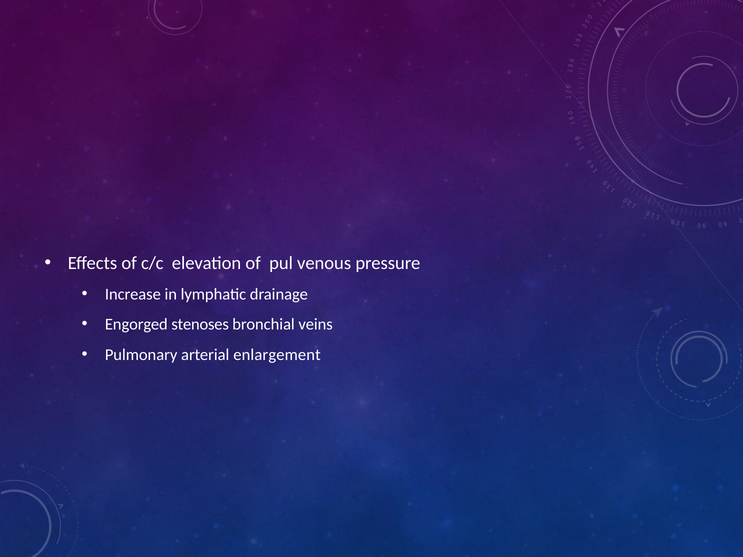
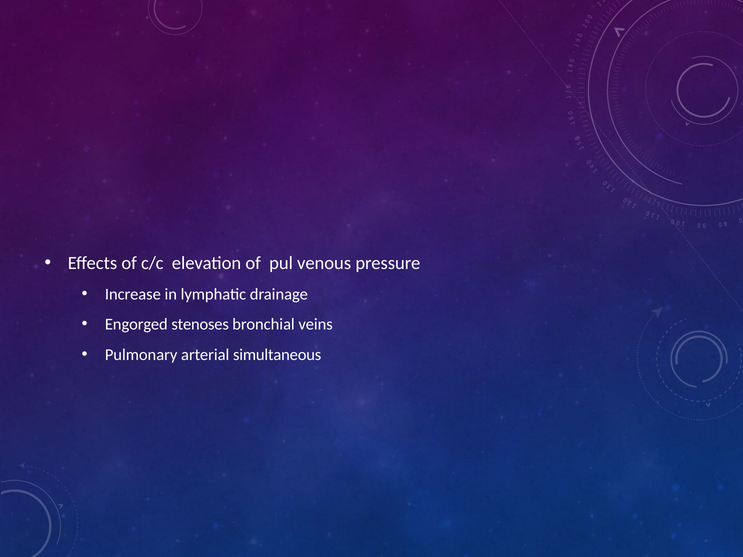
enlargement: enlargement -> simultaneous (277, 355)
